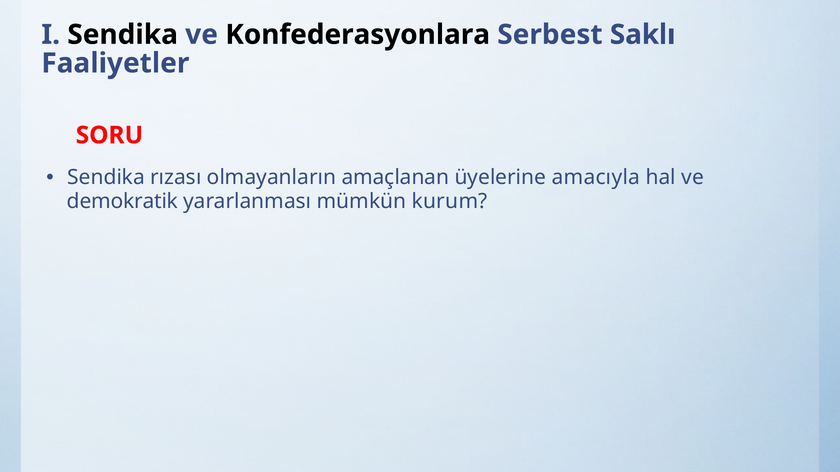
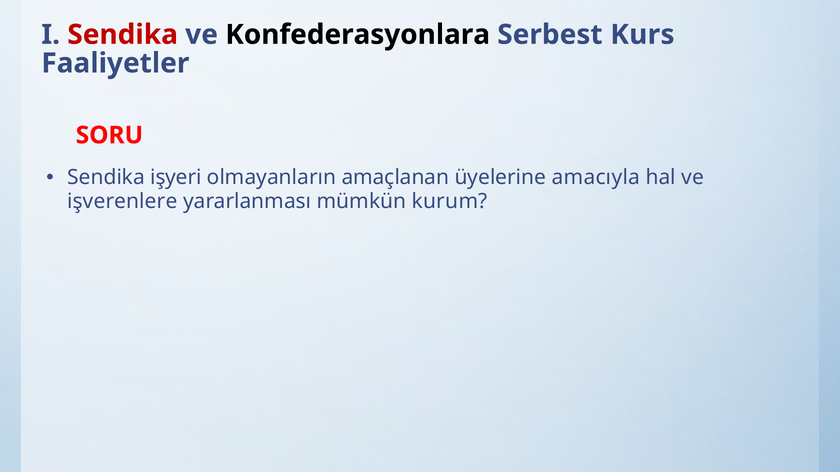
Sendika colour: black -> red (123, 35)
Saklı: Saklı -> Kurs (642, 35)
rızası: rızası -> işyeri (176, 178)
demokratik: demokratik -> işverenlere (122, 202)
